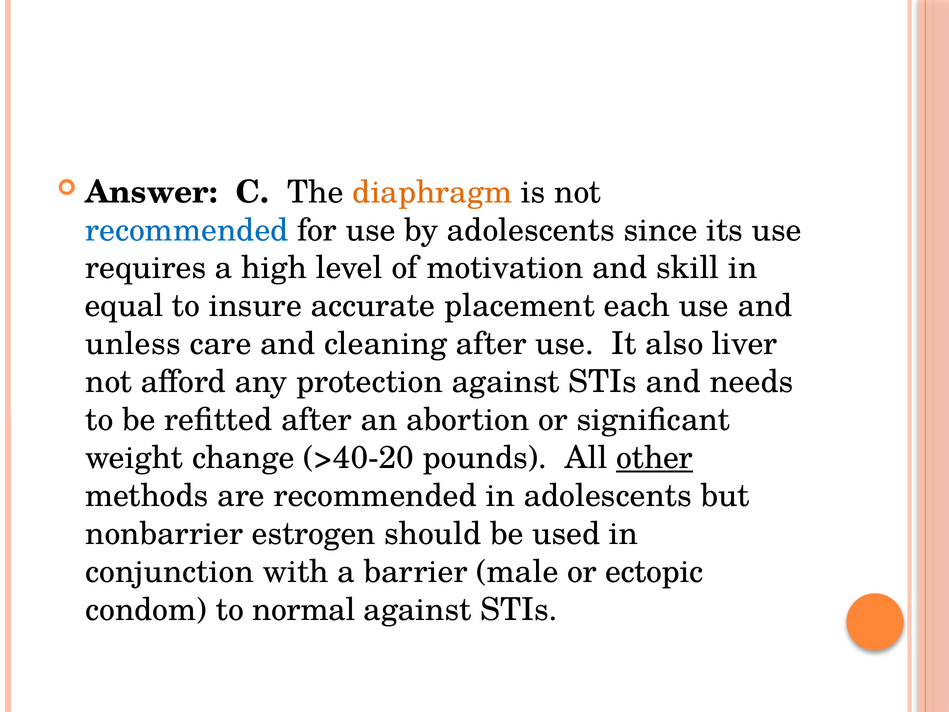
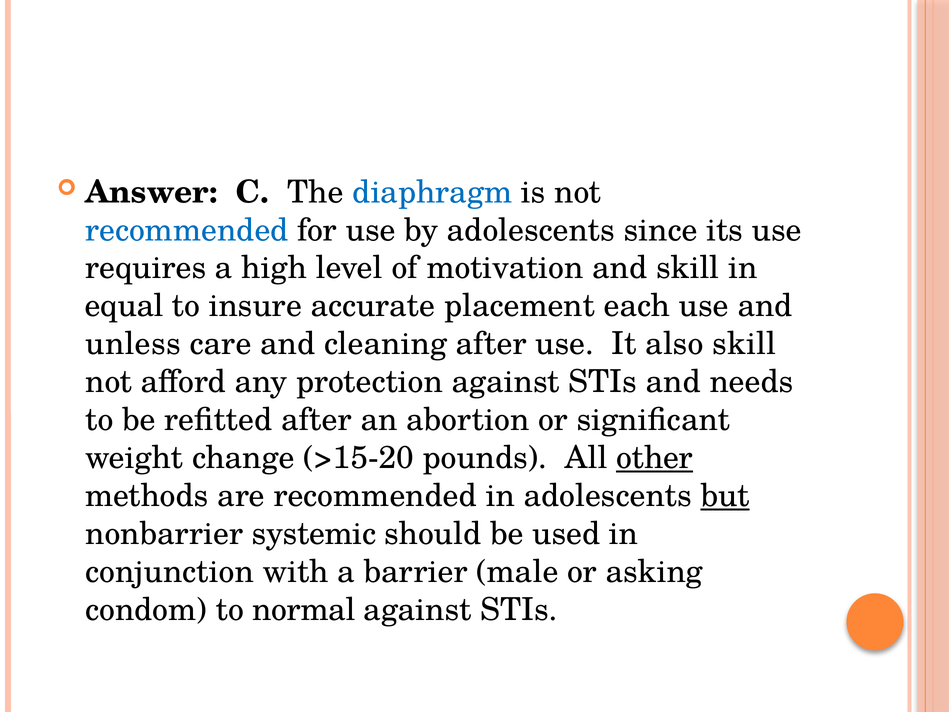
diaphragm colour: orange -> blue (432, 192)
also liver: liver -> skill (744, 344)
>40-20: >40-20 -> >15-20 (359, 458)
but underline: none -> present (725, 496)
estrogen: estrogen -> systemic (314, 534)
ectopic: ectopic -> asking (654, 572)
